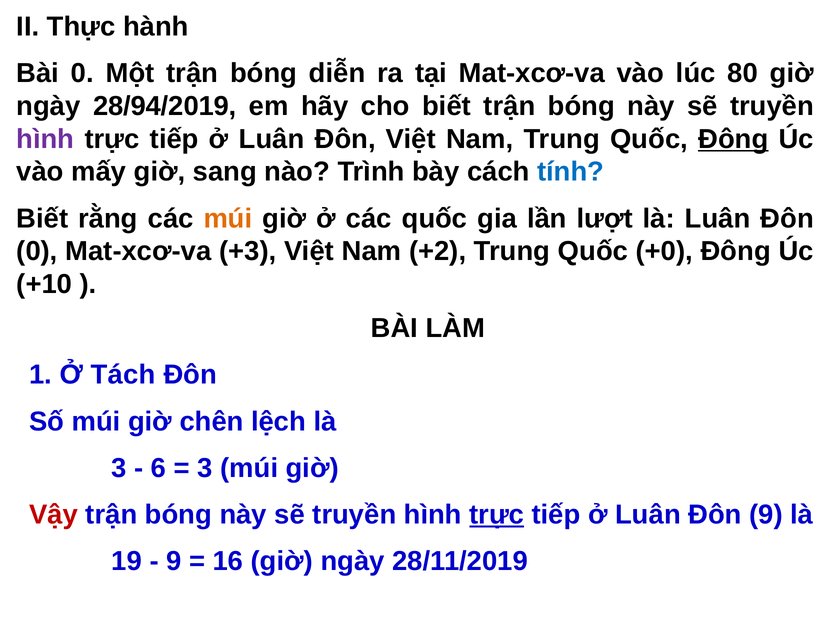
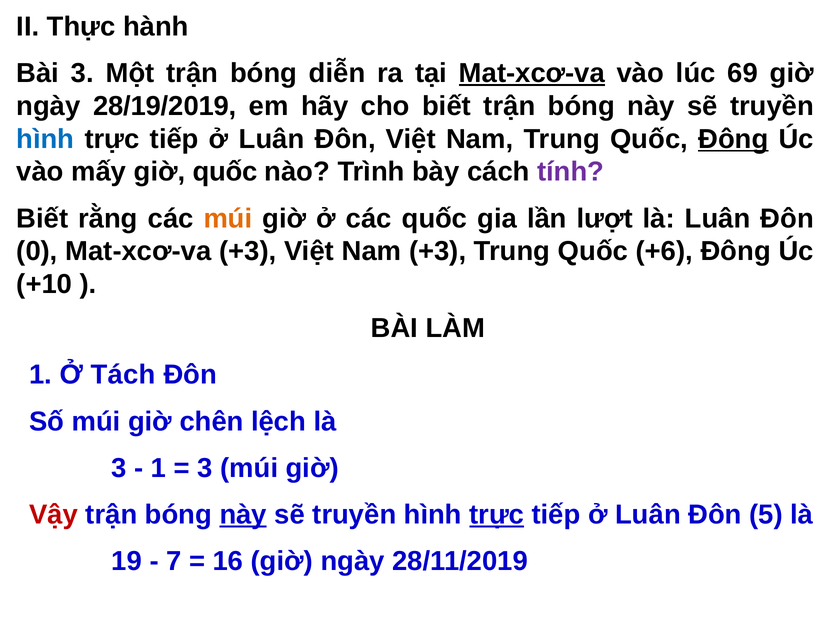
Bài 0: 0 -> 3 (82, 73)
Mat-xcơ-va underline: none -> present (532, 73)
80: 80 -> 69 (743, 73)
28/94/2019: 28/94/2019 -> 28/19/2019 (165, 106)
hình colour: purple -> blue (45, 139)
giờ sang: sang -> quốc (225, 172)
tính colour: blue -> purple (571, 172)
Nam +2: +2 -> +3 (438, 252)
+0: +0 -> +6 (664, 252)
6: 6 -> 1 (159, 468)
này underline: none -> present (243, 515)
Đôn 9: 9 -> 5 (766, 515)
9: 9 -> 7 (174, 562)
